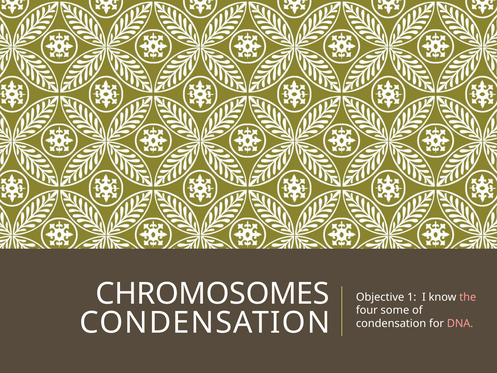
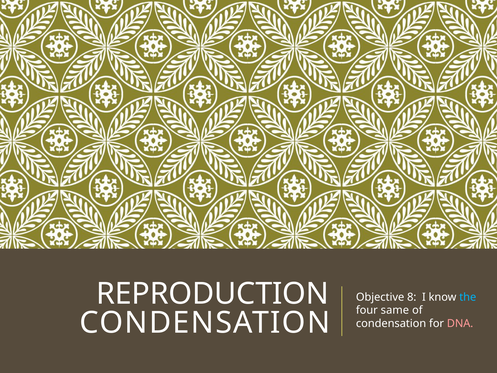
CHROMOSOMES: CHROMOSOMES -> REPRODUCTION (212, 293)
1: 1 -> 8 (412, 297)
the colour: pink -> light blue (468, 297)
some: some -> same (395, 310)
